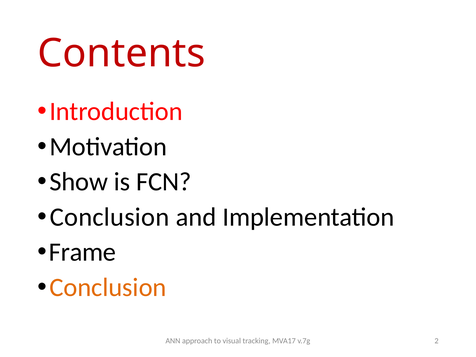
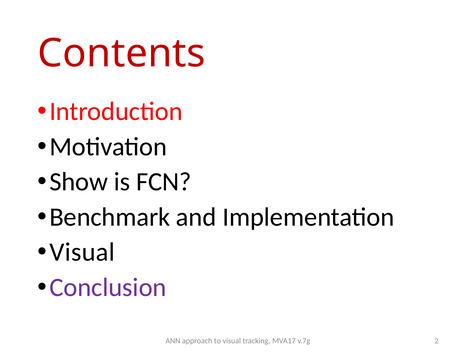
Conclusion: Conclusion -> Benchmark (110, 217)
Frame: Frame -> Visual (82, 252)
Conclusion colour: orange -> purple (108, 287)
